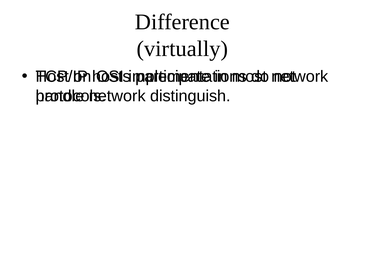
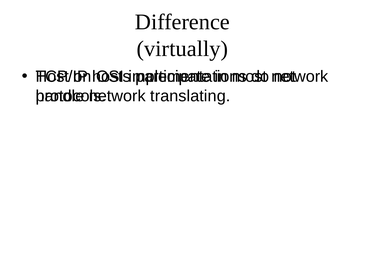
distinguish: distinguish -> translating (190, 96)
